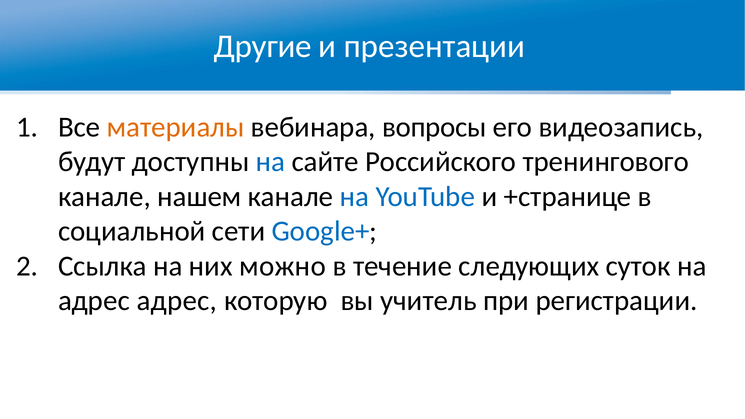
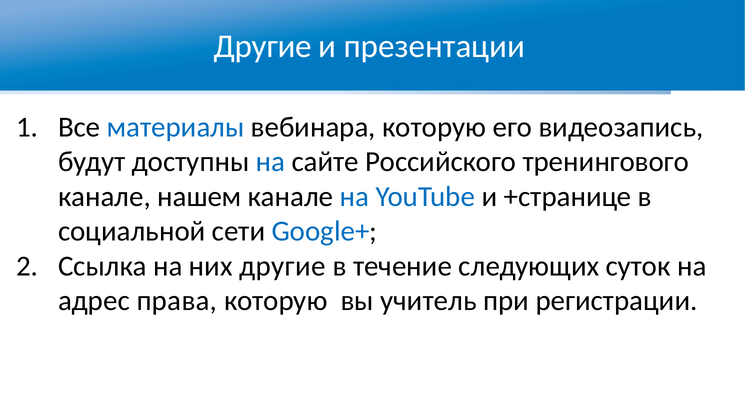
материалы colour: orange -> blue (176, 127)
вебинара вопросы: вопросы -> которую (434, 127)
них можно: можно -> другие (282, 266)
адрес адрес: адрес -> права (177, 301)
